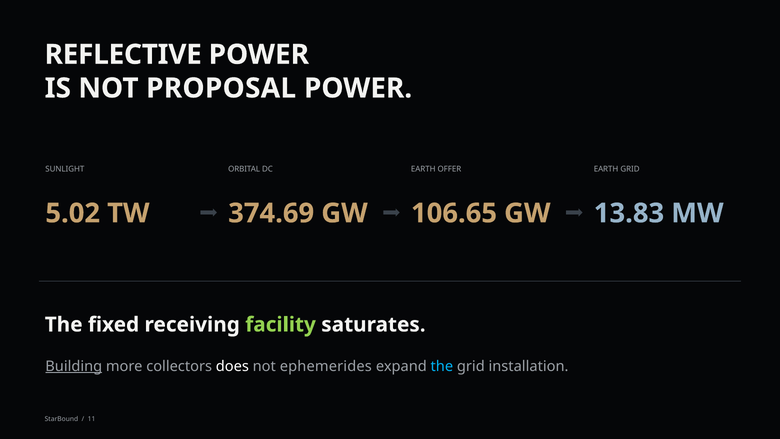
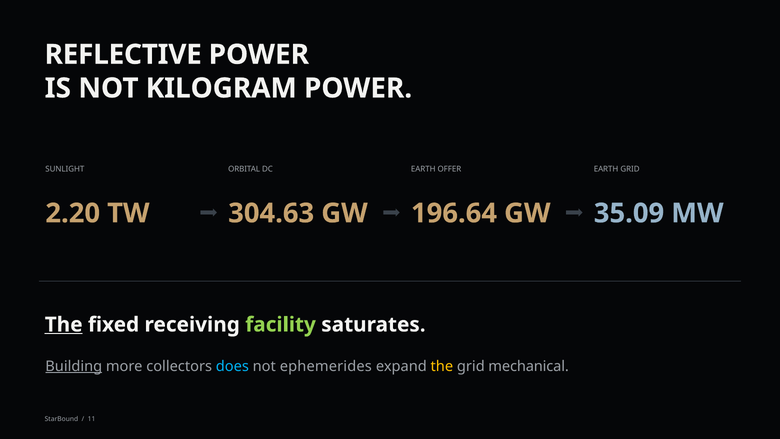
PROPOSAL: PROPOSAL -> KILOGRAM (221, 88)
5.02: 5.02 -> 2.20 (73, 213)
374.69: 374.69 -> 304.63 (271, 213)
106.65: 106.65 -> 196.64 (454, 213)
13.83: 13.83 -> 35.09 (629, 213)
The underline: none -> present (64, 324)
does colour: white -> light blue (232, 366)
the colour: light blue -> yellow (442, 366)
installation: installation -> mechanical (529, 366)
